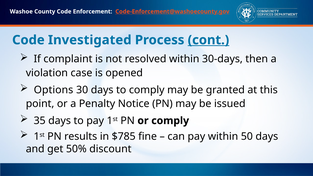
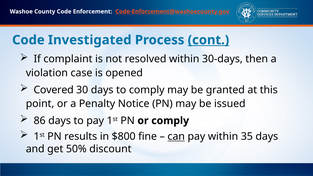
Options: Options -> Covered (54, 90)
35: 35 -> 86 (40, 121)
$785: $785 -> $800 (124, 137)
can underline: none -> present (176, 137)
50: 50 -> 35 (247, 137)
